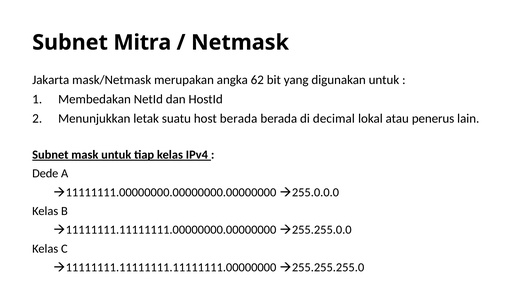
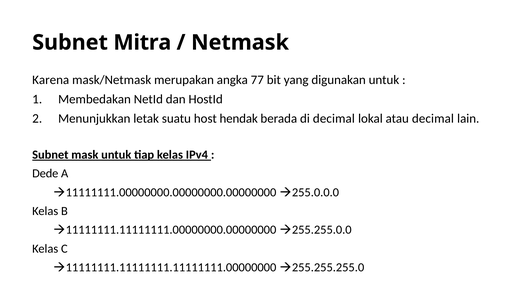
Jakarta: Jakarta -> Karena (51, 80)
62: 62 -> 77 (257, 80)
host berada: berada -> hendak (239, 119)
atau penerus: penerus -> decimal (433, 119)
